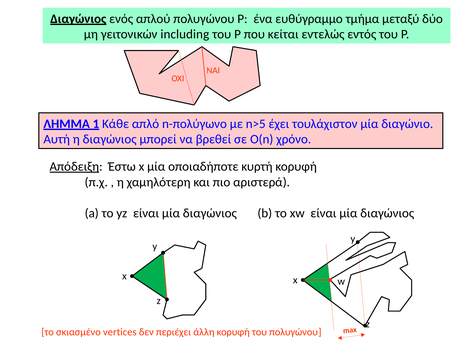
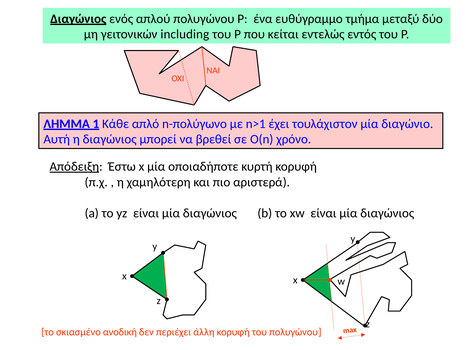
n>5: n>5 -> n>1 (256, 124)
vertices: vertices -> ανοδική (120, 332)
